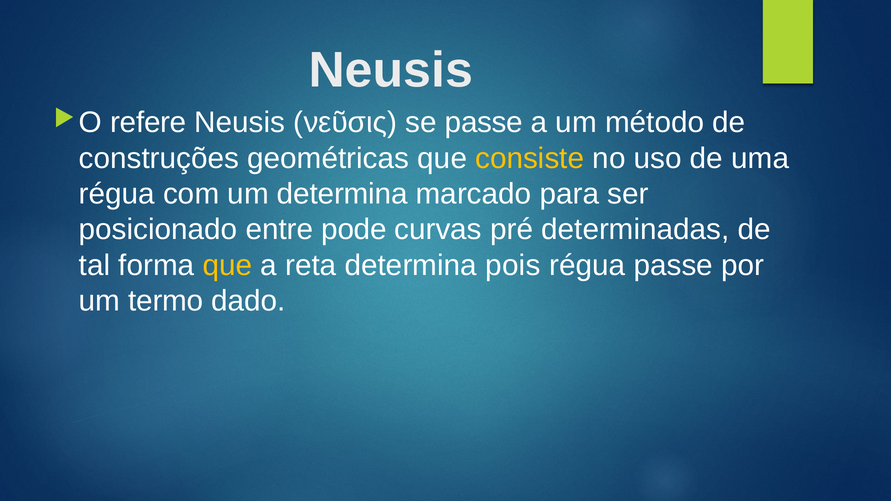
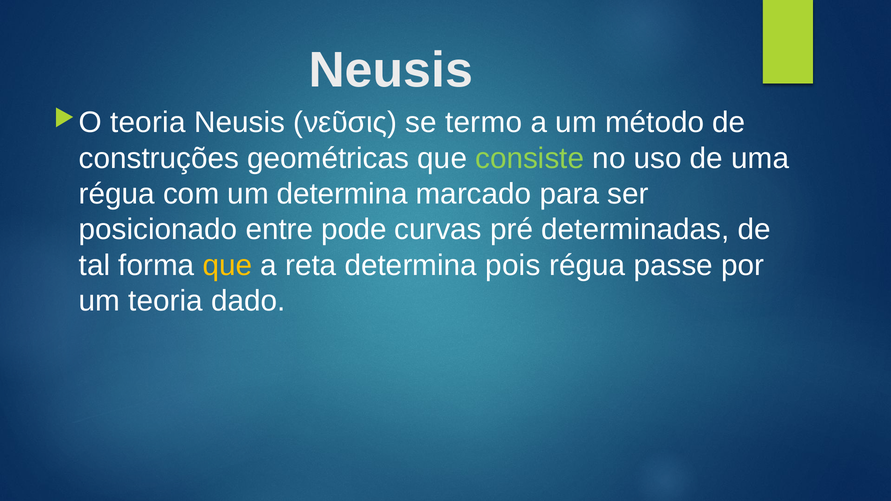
refere: refere -> teoria (148, 123)
se passe: passe -> termo (484, 123)
consiste colour: yellow -> light green (530, 158)
um termo: termo -> teoria (166, 301)
